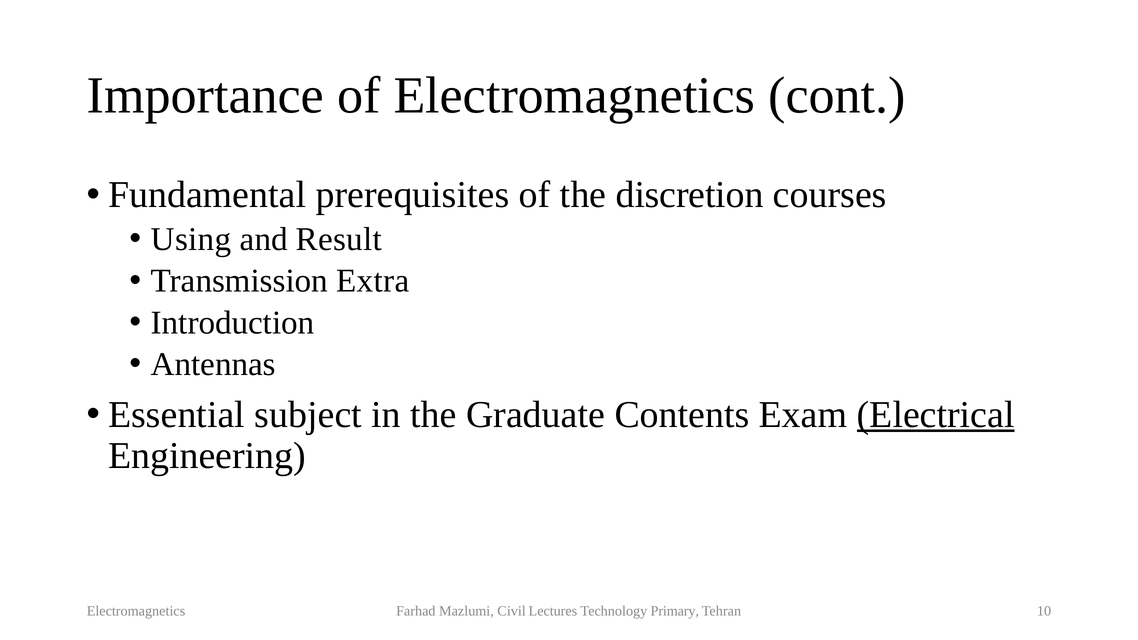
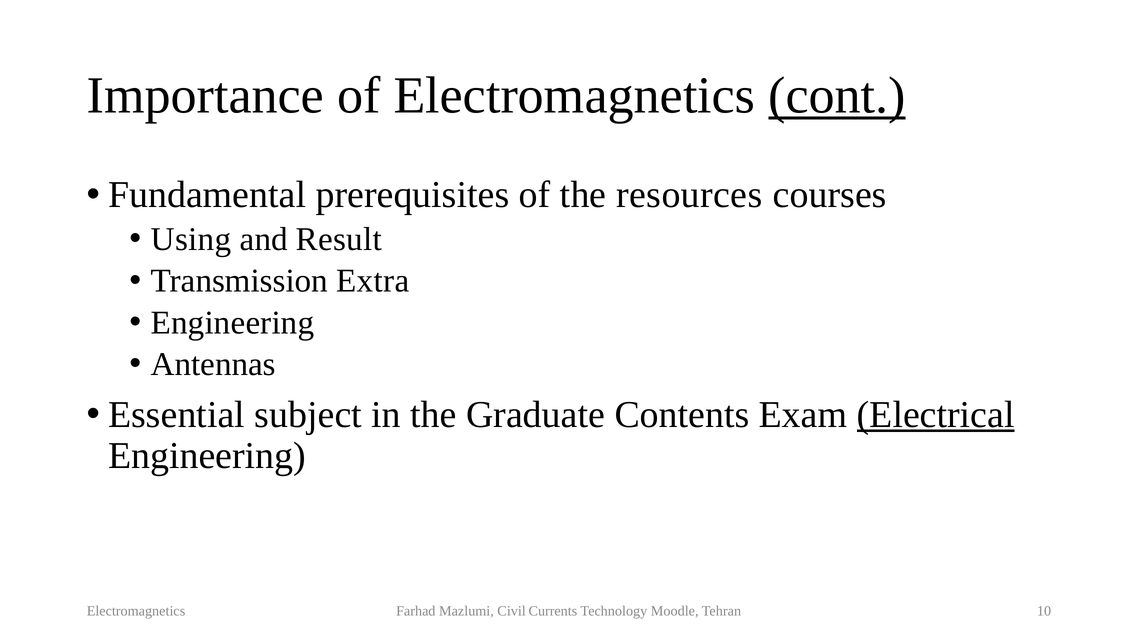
cont underline: none -> present (837, 96)
discretion: discretion -> resources (689, 195)
Introduction: Introduction -> Engineering (233, 323)
Lectures: Lectures -> Currents (553, 611)
Primary: Primary -> Moodle (675, 611)
